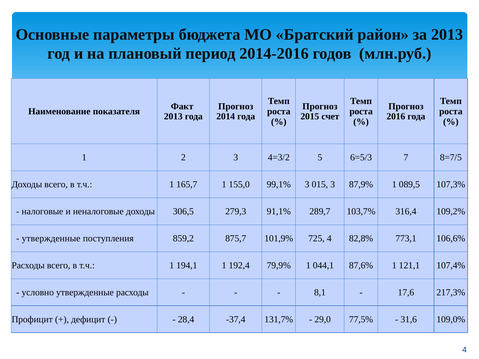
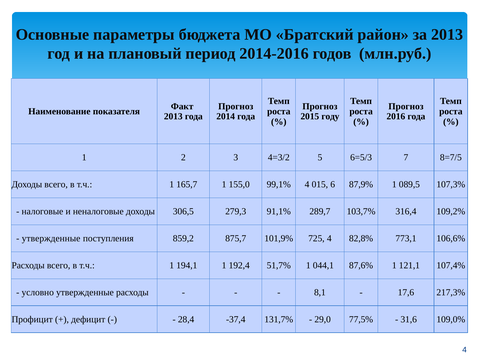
счет: счет -> году (330, 117)
99,1% 3: 3 -> 4 (307, 185)
015 3: 3 -> 6 (333, 185)
79,9%: 79,9% -> 51,7% (279, 266)
